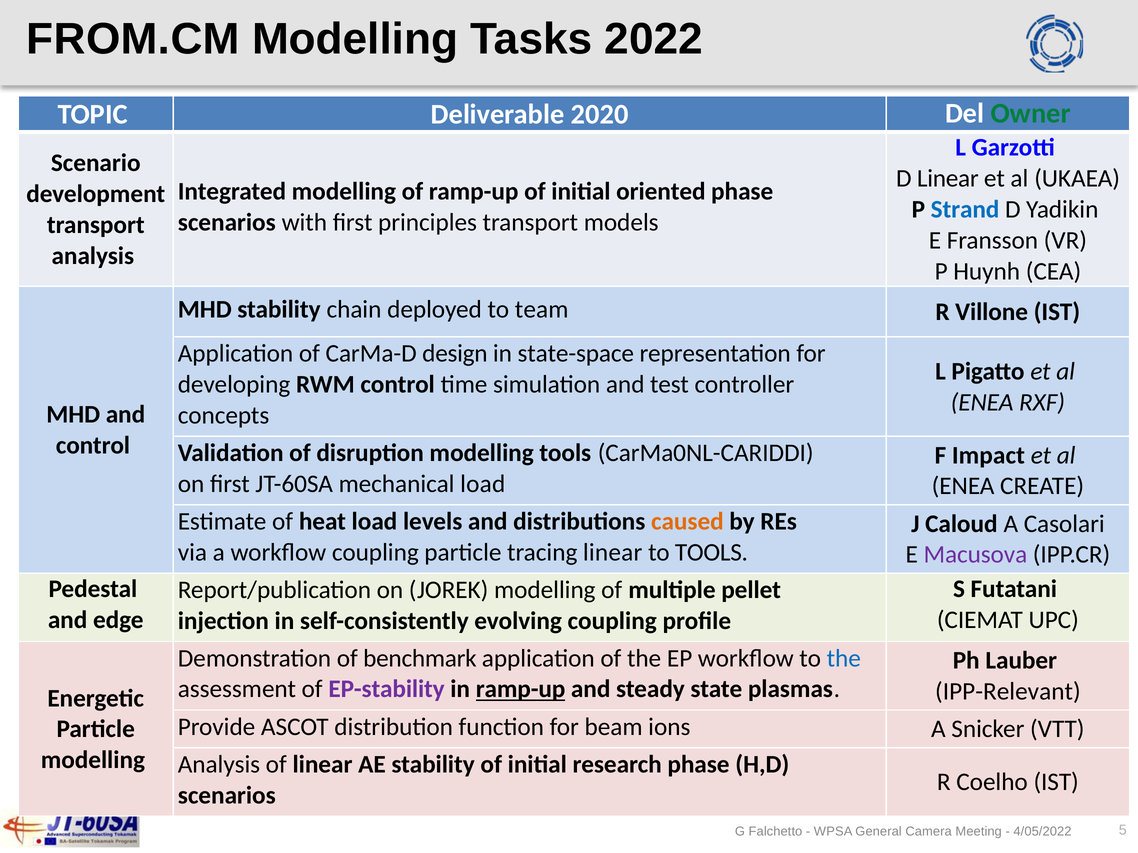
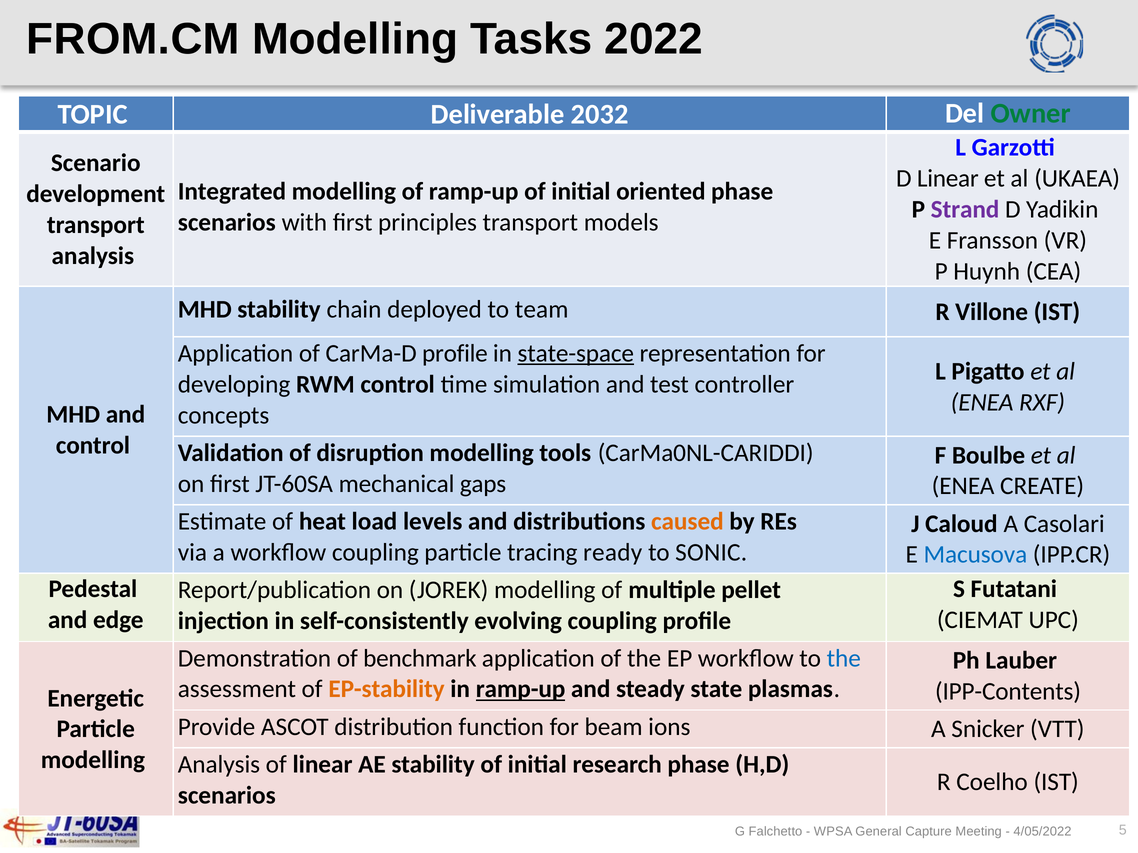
2020: 2020 -> 2032 (600, 114)
Strand colour: blue -> purple (965, 210)
CarMa-D design: design -> profile (455, 354)
state-space underline: none -> present (576, 354)
Impact: Impact -> Boulbe (989, 456)
mechanical load: load -> gaps (483, 484)
tracing linear: linear -> ready (613, 553)
to TOOLS: TOOLS -> SONIC (711, 553)
Macusova colour: purple -> blue (975, 555)
EP-stability colour: purple -> orange (387, 690)
IPP-Relevant: IPP-Relevant -> IPP-Contents (1008, 692)
Camera: Camera -> Capture (929, 832)
